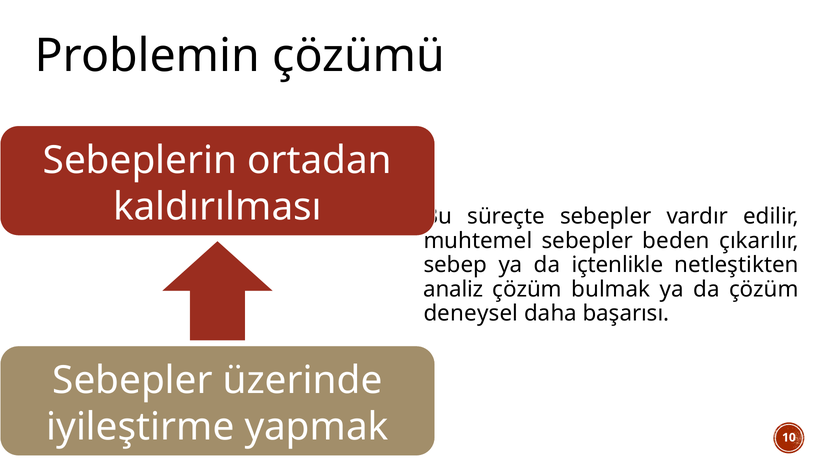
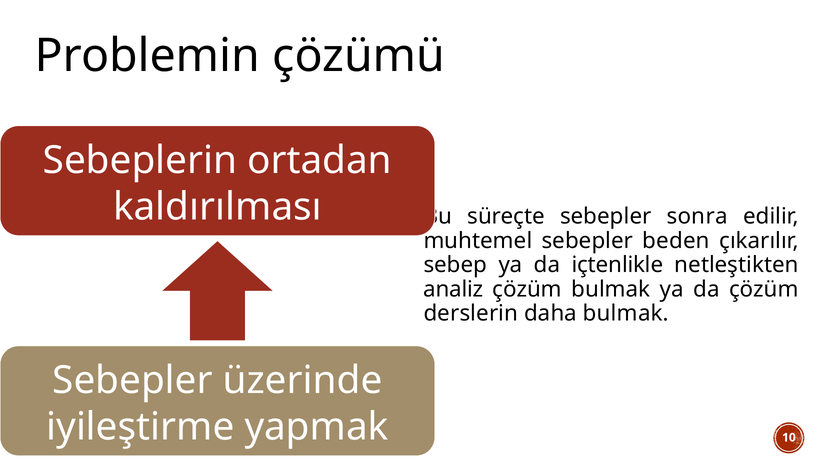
vardır: vardır -> sonra (697, 217)
deneysel: deneysel -> derslerin (471, 314)
daha başarısı: başarısı -> bulmak (626, 314)
